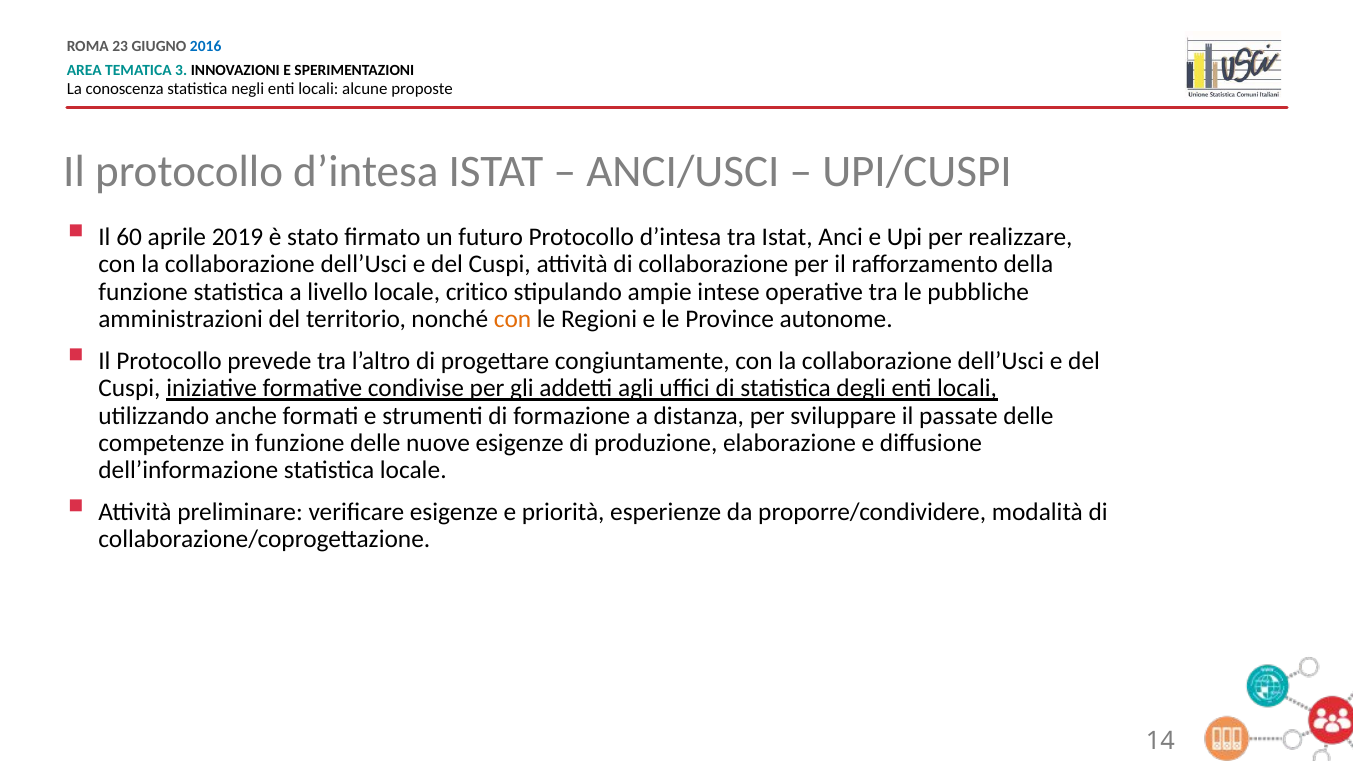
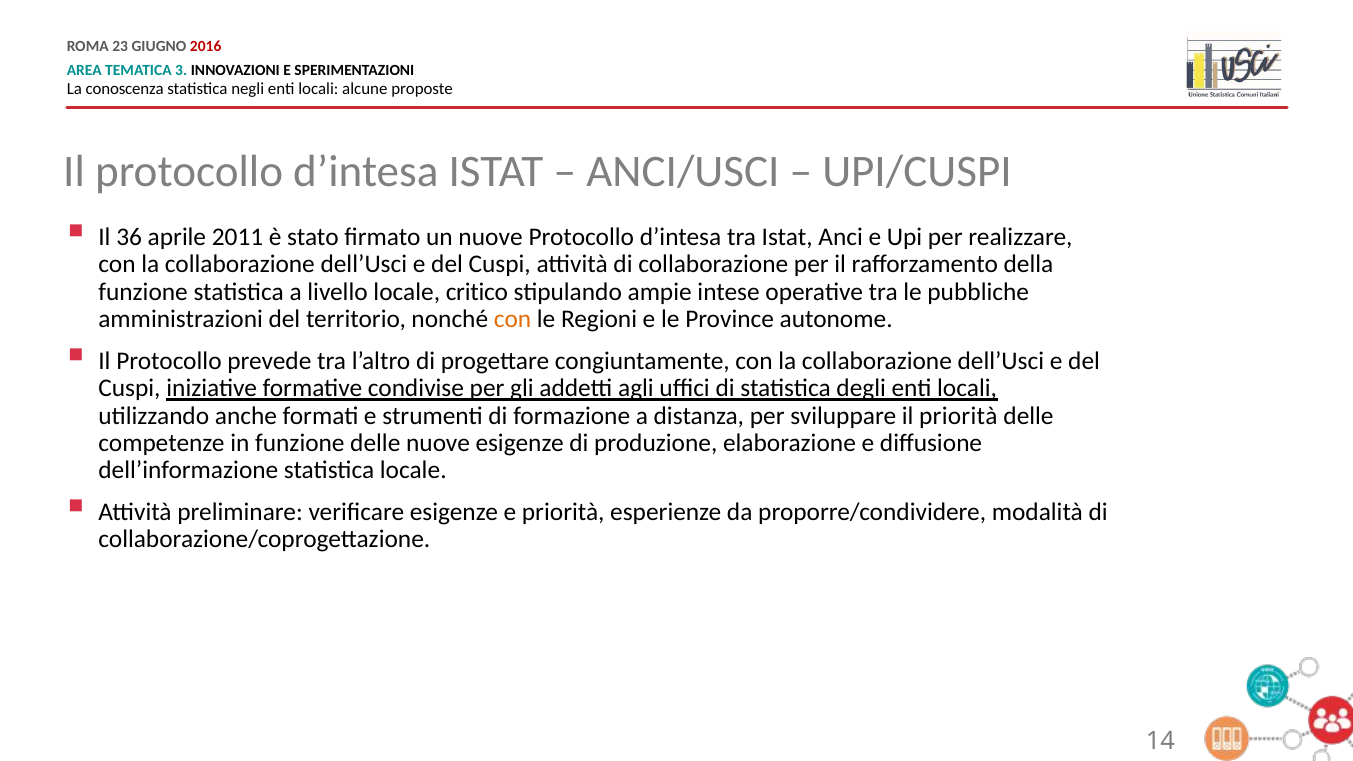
2016 colour: blue -> red (206, 46)
60: 60 -> 36 (129, 237)
2019: 2019 -> 2011 (238, 237)
un futuro: futuro -> nuove (491, 237)
il passate: passate -> priorità (958, 416)
